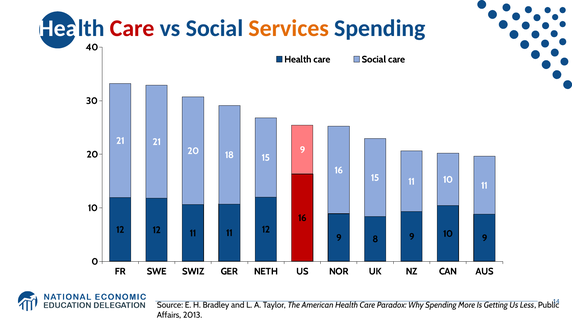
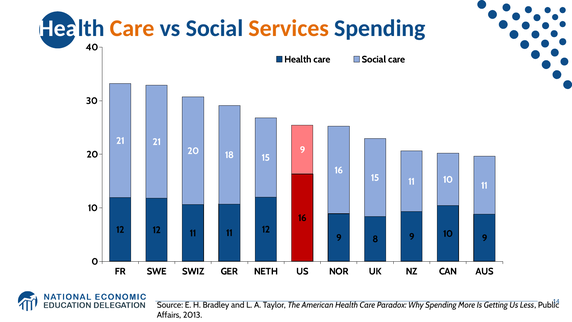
Care colour: red -> orange (132, 28)
